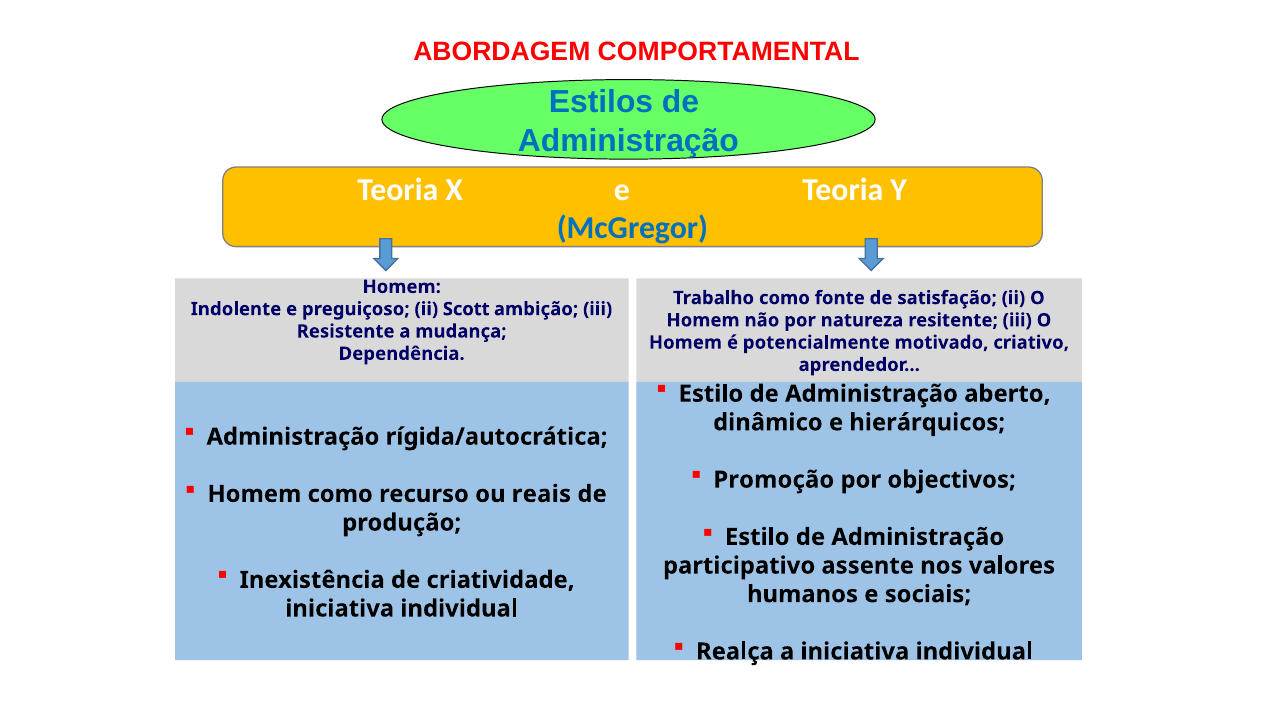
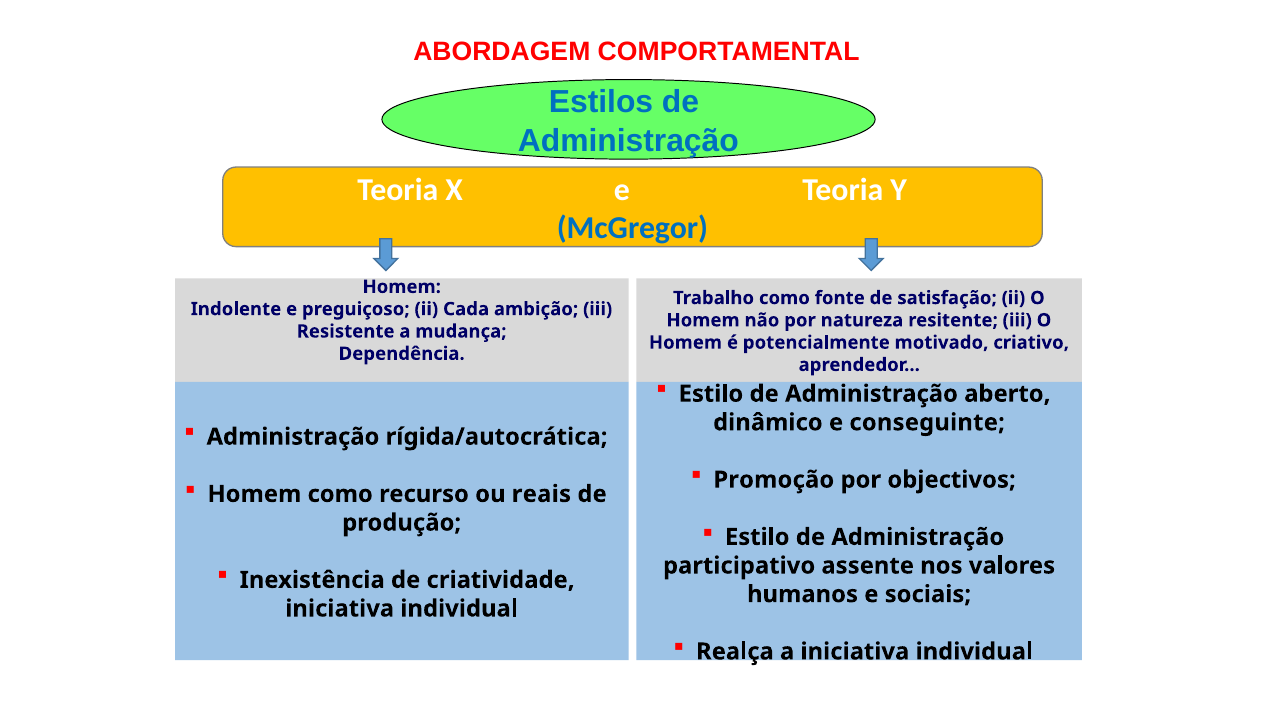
Scott: Scott -> Cada (466, 309)
hierárquicos: hierárquicos -> conseguinte (927, 423)
